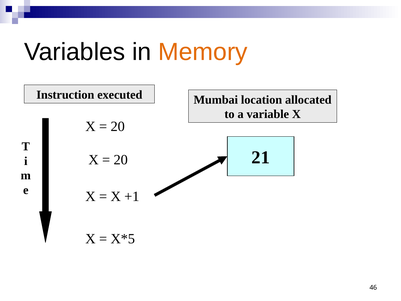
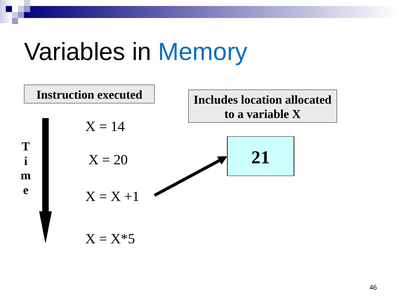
Memory colour: orange -> blue (203, 52)
Mumbai: Mumbai -> Includes (216, 100)
20: 20 -> 14 (118, 126)
